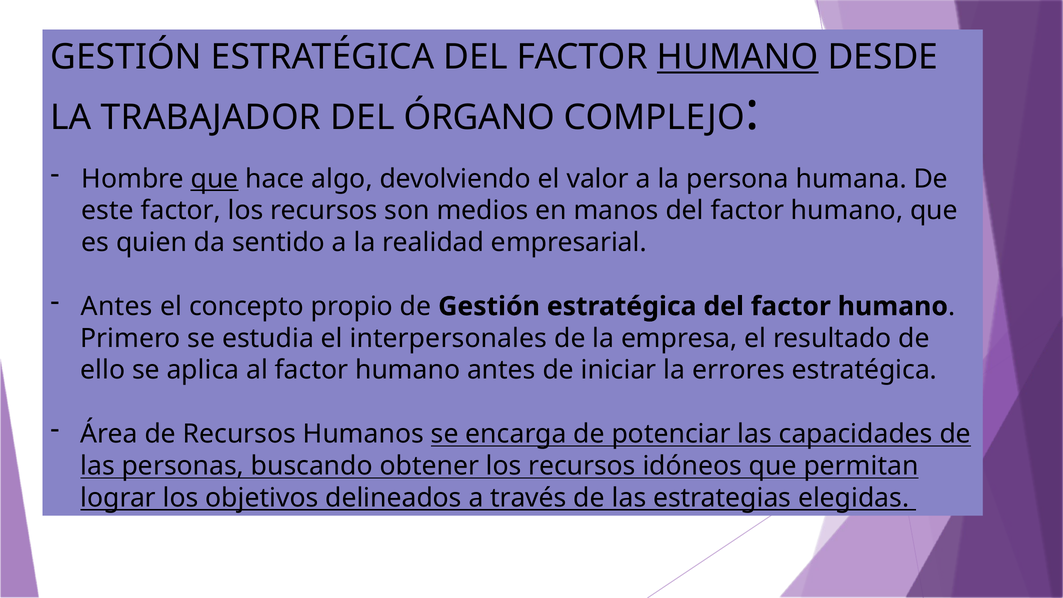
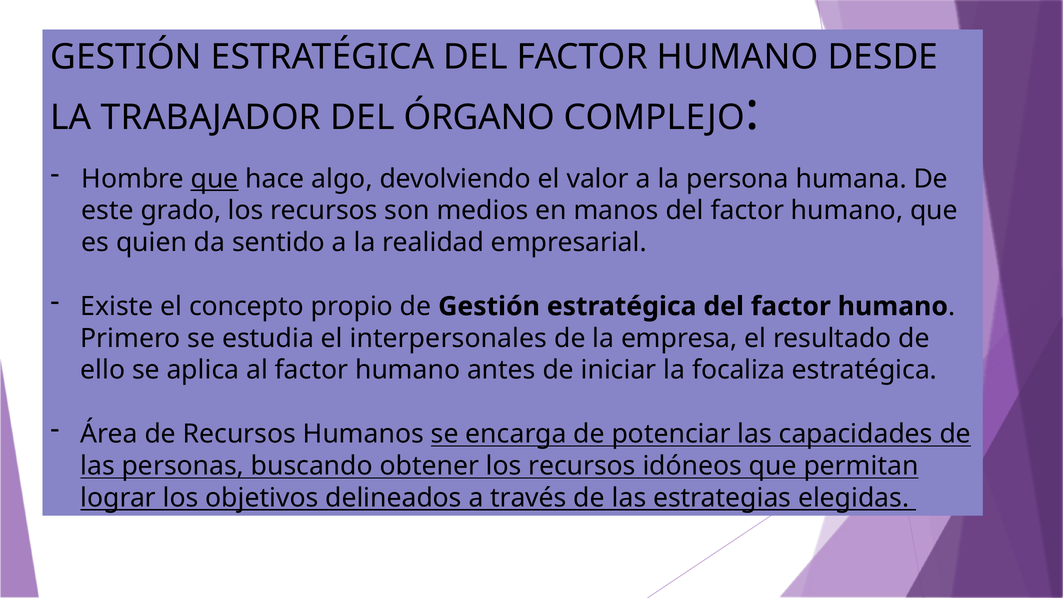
HUMANO underline: present -> none (738, 57)
este factor: factor -> grado (181, 211)
Antes: Antes -> Existe (117, 306)
errores: errores -> focaliza (739, 370)
